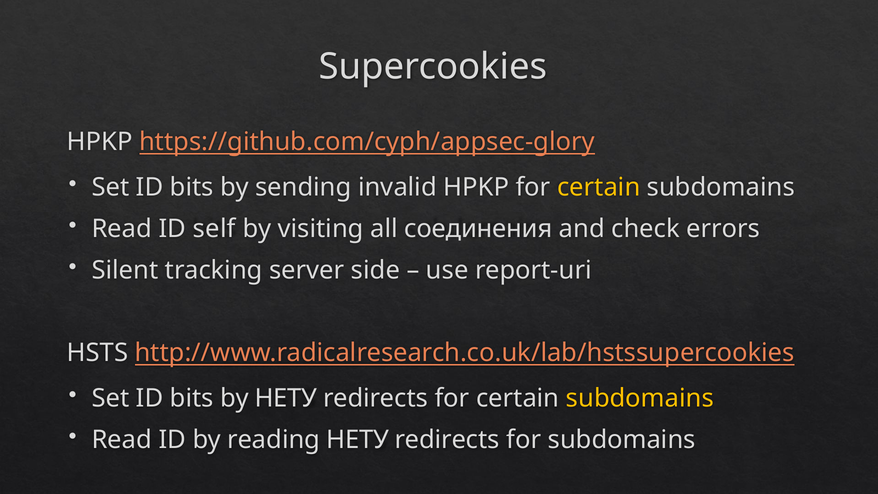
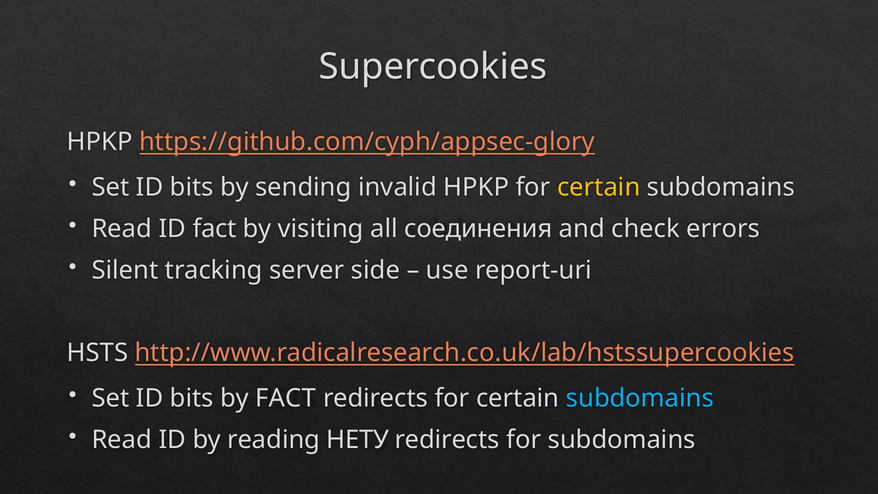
ID self: self -> fact (215, 229)
by НЕТУ: НЕТУ -> FACT (286, 398)
subdomains colour: yellow -> light blue (640, 398)
